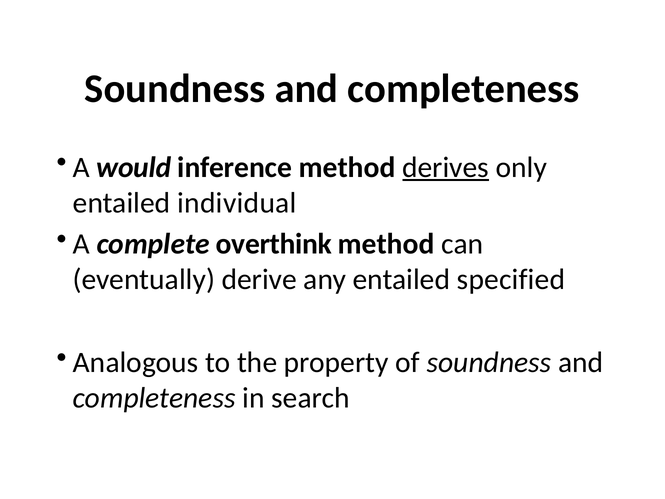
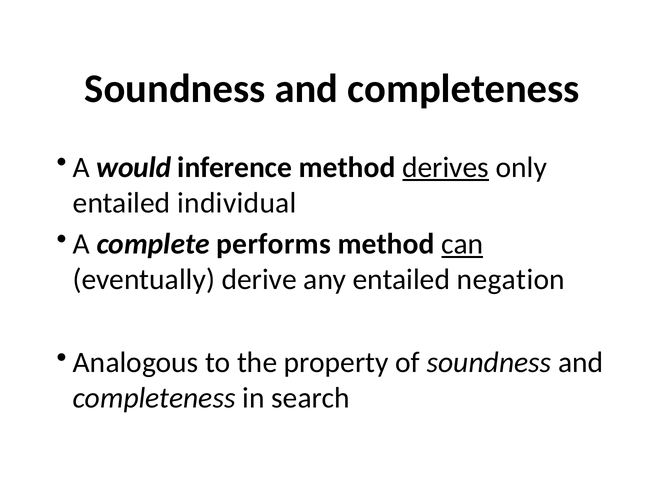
overthink: overthink -> performs (274, 244)
can underline: none -> present (462, 244)
specified: specified -> negation (511, 280)
